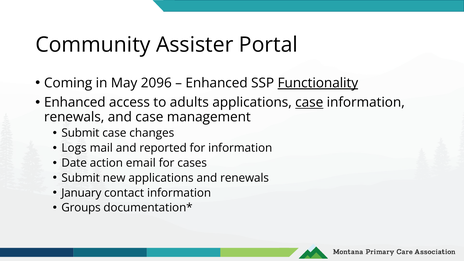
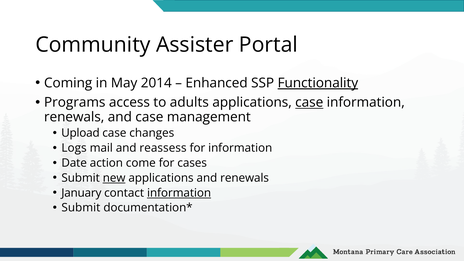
2096: 2096 -> 2014 (156, 83)
Enhanced: Enhanced -> Programs (75, 103)
Submit: Submit -> Upload (80, 133)
reported: reported -> reassess (163, 148)
email: email -> come (141, 163)
new underline: none -> present (114, 178)
information underline: none -> present (179, 193)
Groups: Groups -> Submit (81, 208)
